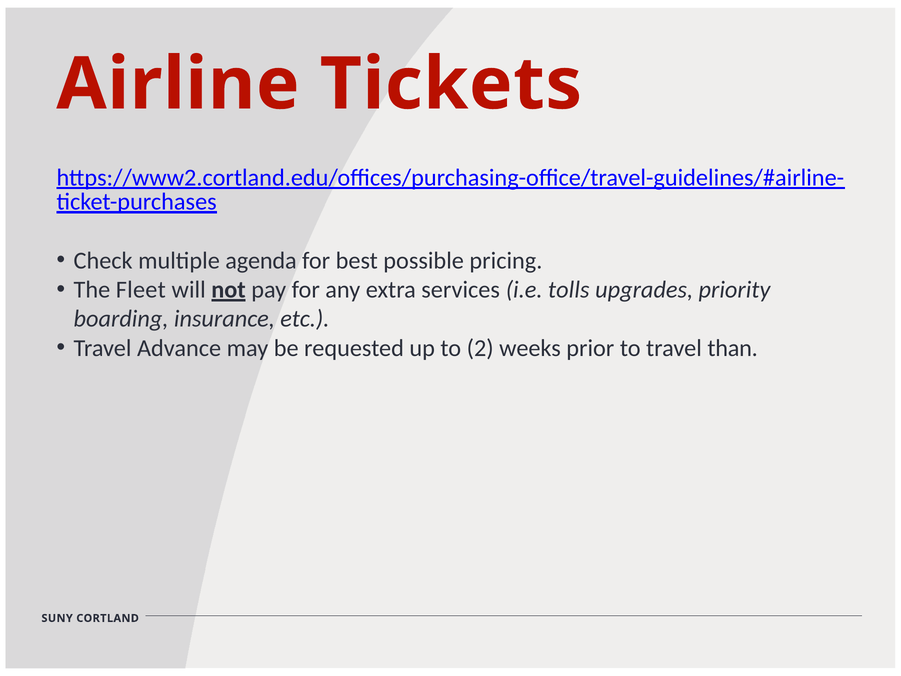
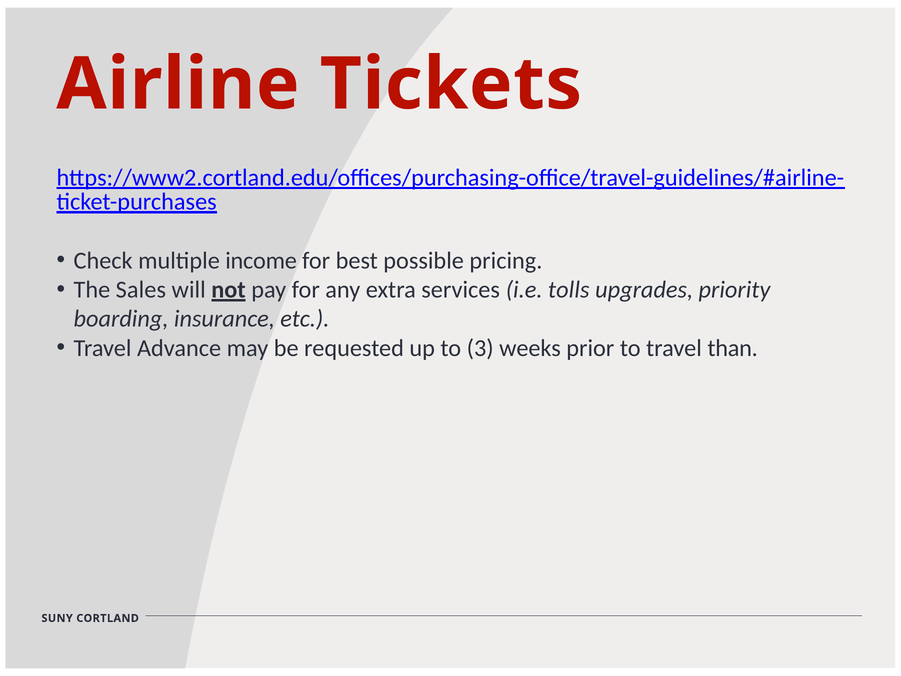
agenda: agenda -> income (261, 261)
Fleet: Fleet -> Sales (141, 290)
2: 2 -> 3 (480, 348)
